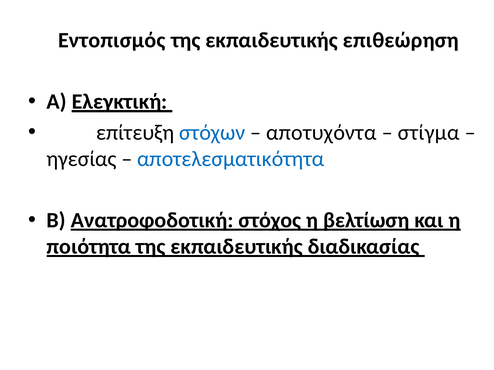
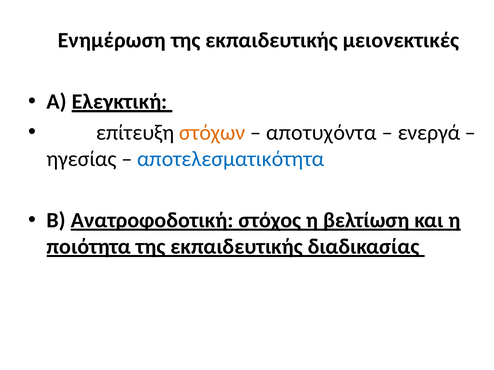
Εντοπισμός: Εντοπισμός -> Ενημέρωση (112, 40)
επιθεώρηση: επιθεώρηση -> μειονεκτικές (401, 40)
στόχων colour: blue -> orange (212, 133)
στίγμα: στίγμα -> ενεργά (429, 133)
